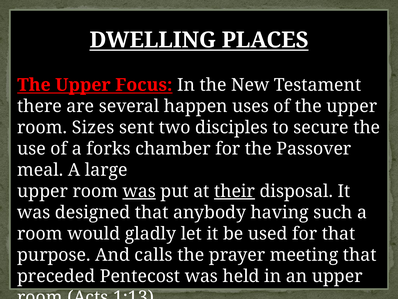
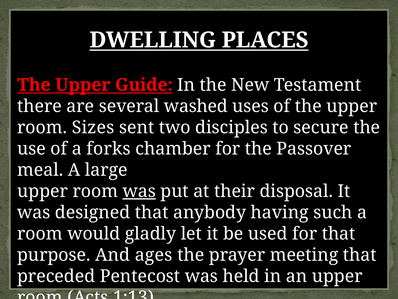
Focus: Focus -> Guide (144, 85)
happen: happen -> washed (196, 106)
their underline: present -> none (235, 191)
calls: calls -> ages (154, 255)
